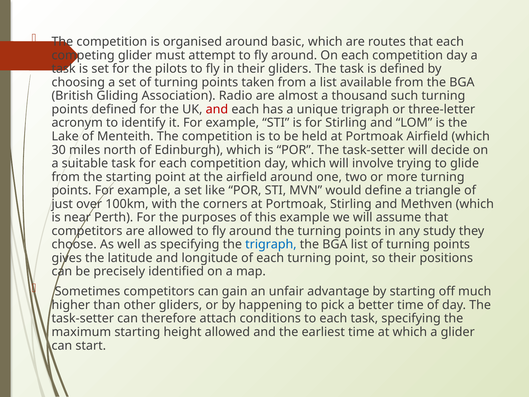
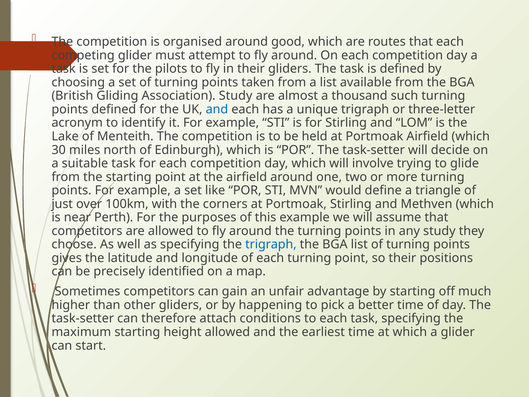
basic: basic -> good (288, 42)
Association Radio: Radio -> Study (236, 96)
and colour: red -> blue (217, 109)
